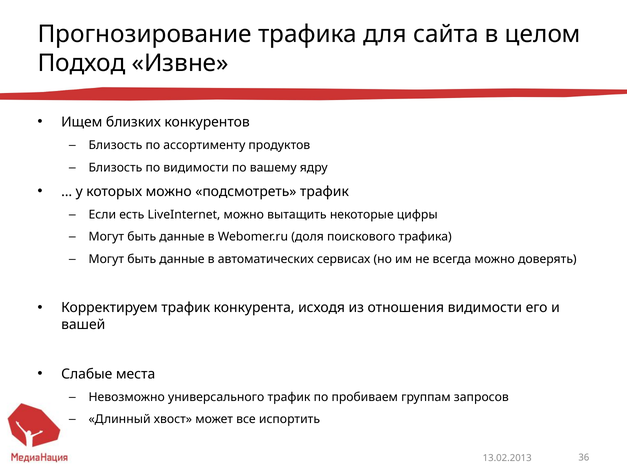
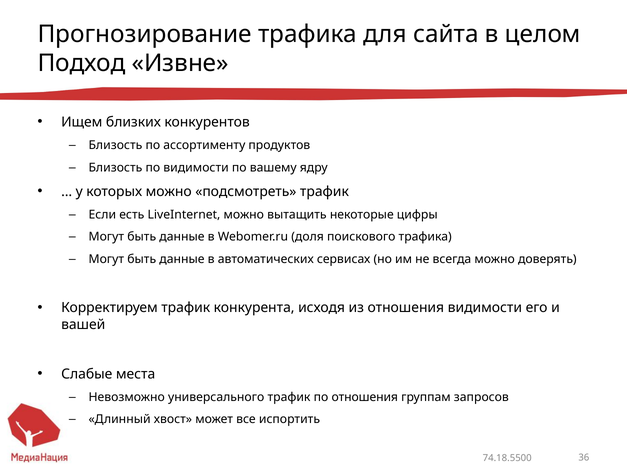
по пробиваем: пробиваем -> отношения (365, 397)
13.02.2013: 13.02.2013 -> 74.18.5500 (507, 458)
